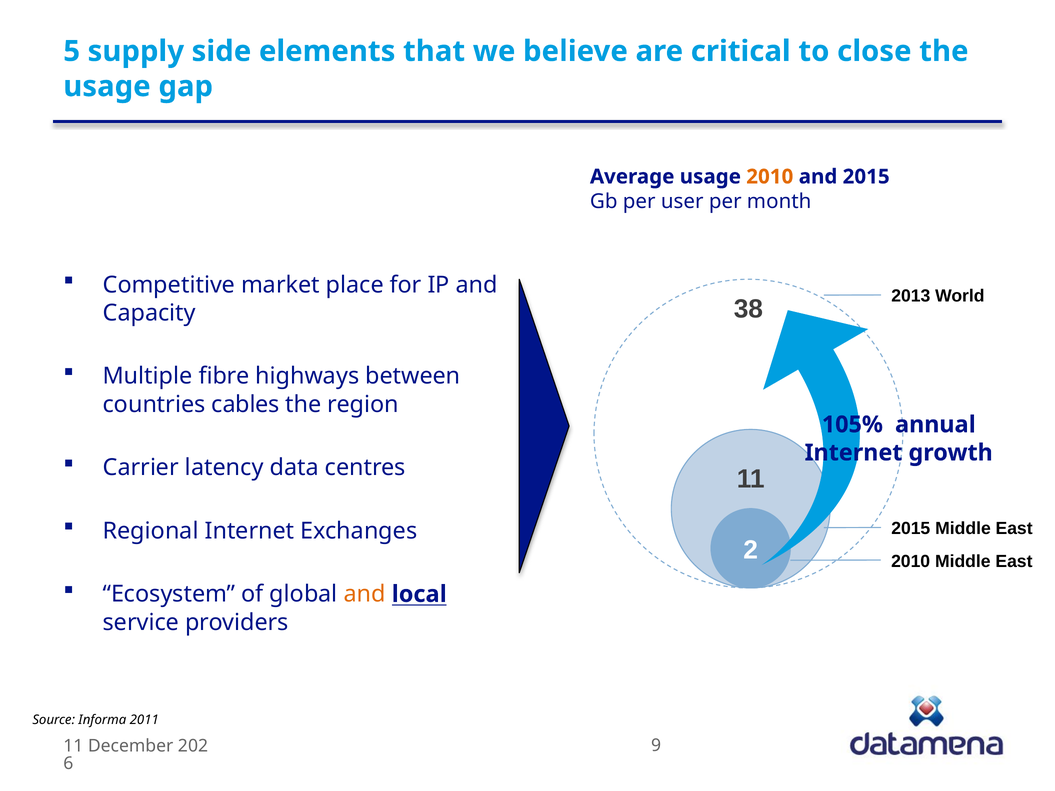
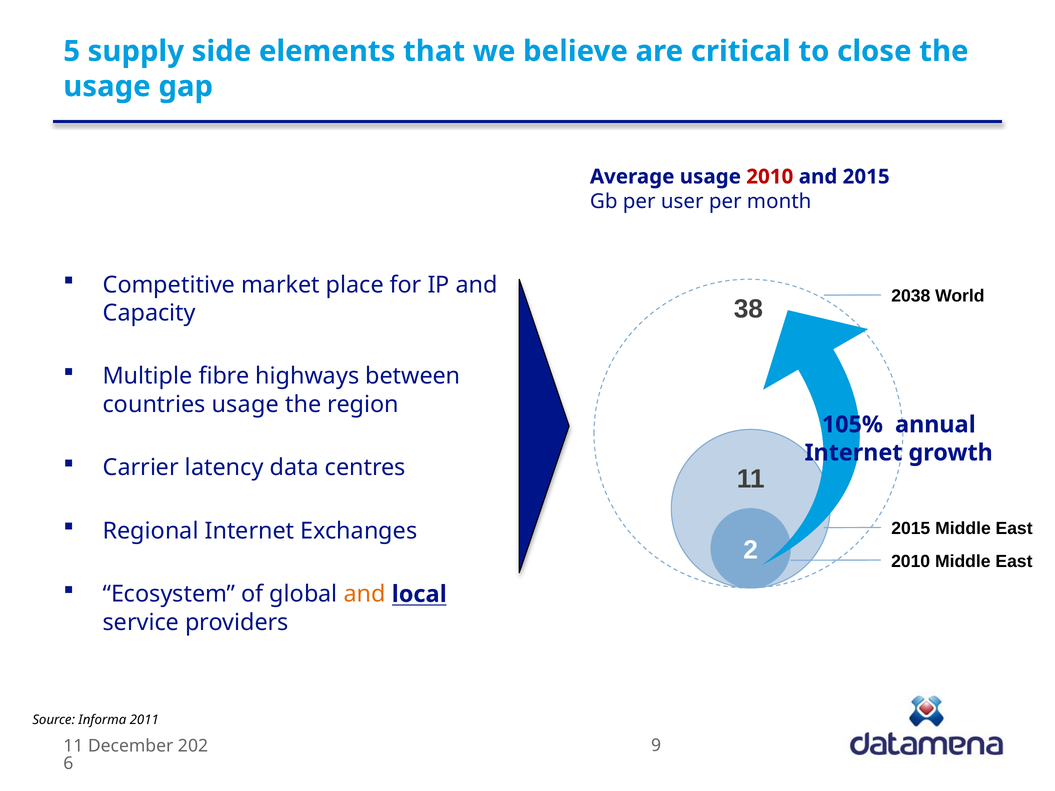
2010 colour: orange -> red (770, 177)
2013: 2013 -> 2038 (911, 296)
countries cables: cables -> usage (245, 405)
